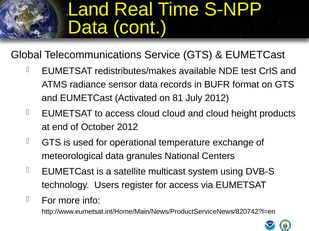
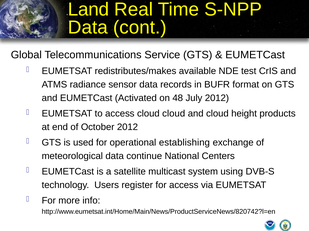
81: 81 -> 48 (178, 98)
temperature: temperature -> establishing (184, 143)
granules: granules -> continue (144, 157)
